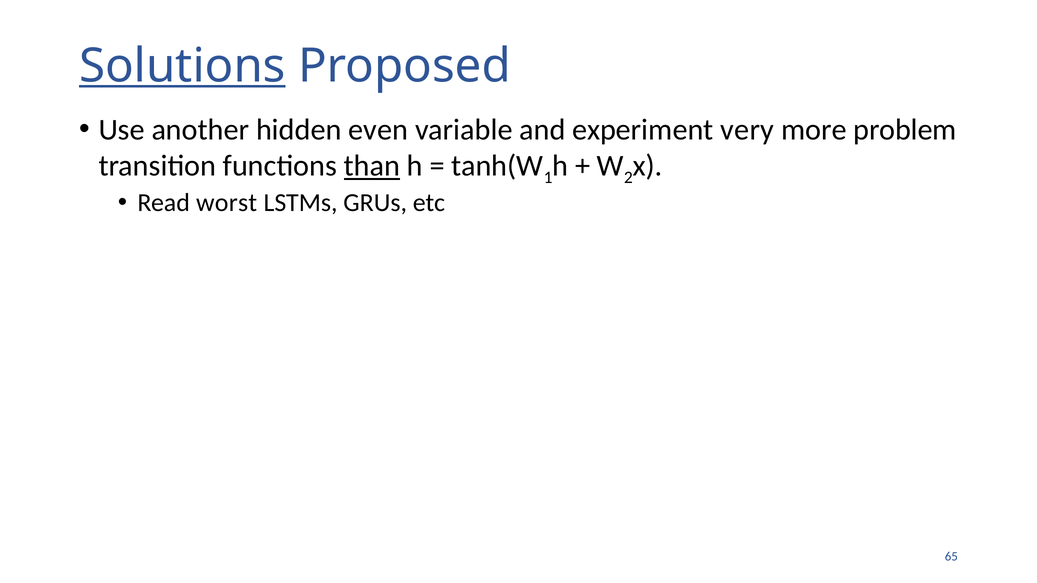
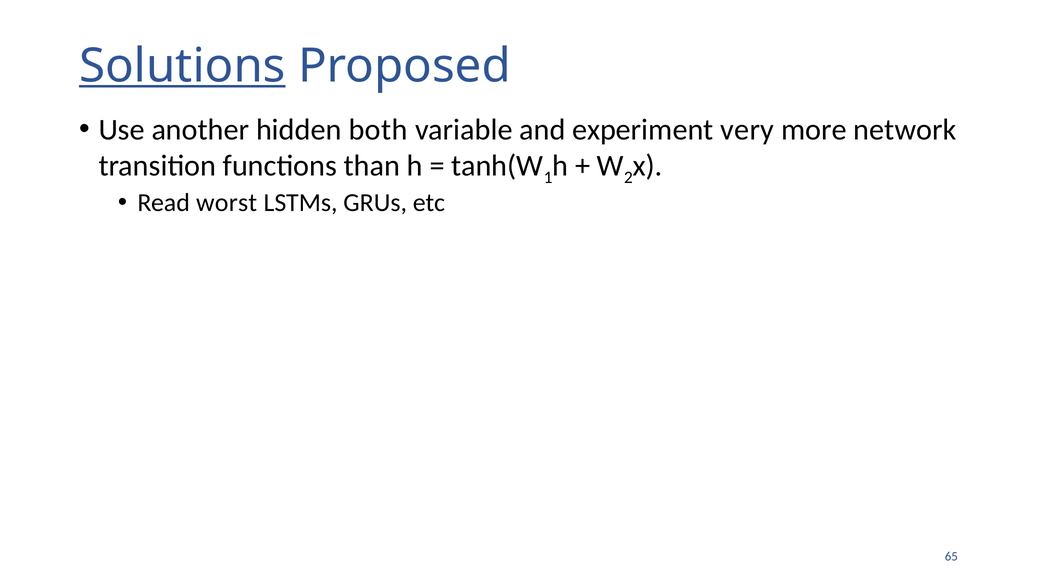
even: even -> both (378, 130)
problem: problem -> network (905, 130)
than underline: present -> none (372, 166)
